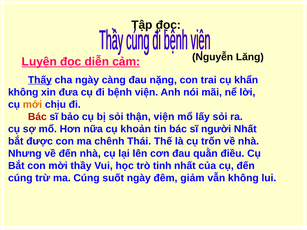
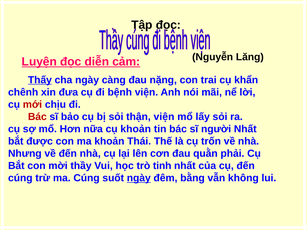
không: không -> chênh (23, 92)
mới colour: orange -> red (32, 105)
ma chênh: chênh -> khoản (109, 141)
điều: điều -> phải (232, 154)
ngày underline: none -> present (139, 178)
giảm: giảm -> bằng (192, 178)
